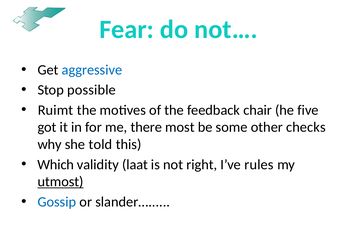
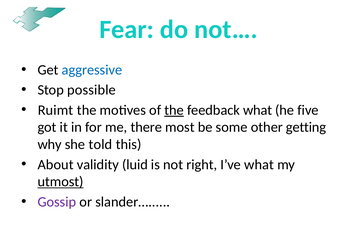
the underline: none -> present (174, 110)
feedback chair: chair -> what (258, 110)
checks: checks -> getting (306, 128)
Which: Which -> About (56, 165)
laat: laat -> luid (135, 165)
I’ve rules: rules -> what (259, 165)
Gossip colour: blue -> purple (57, 202)
